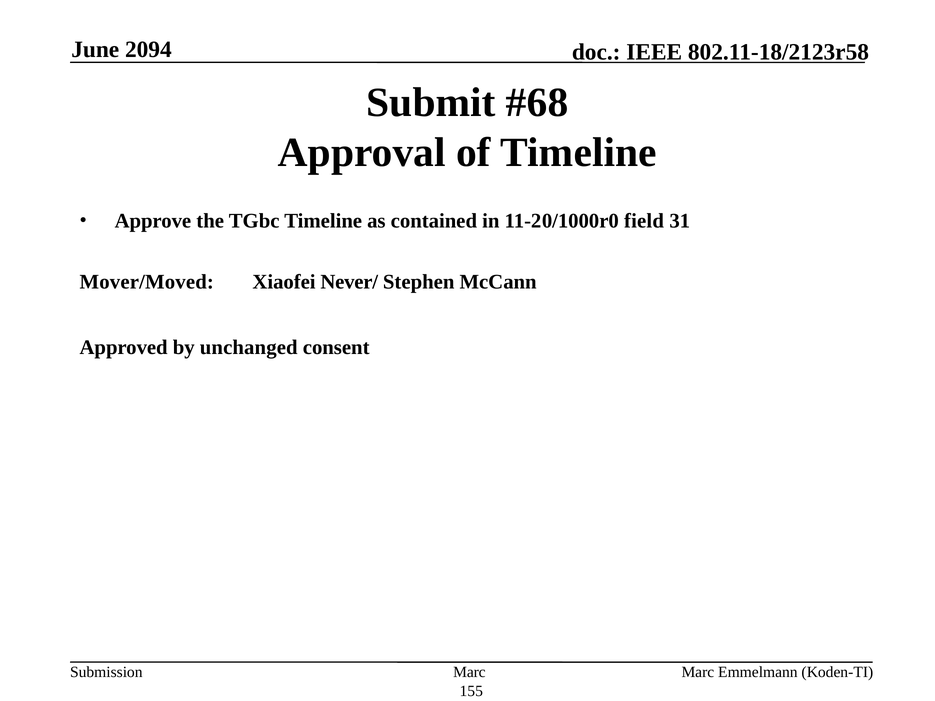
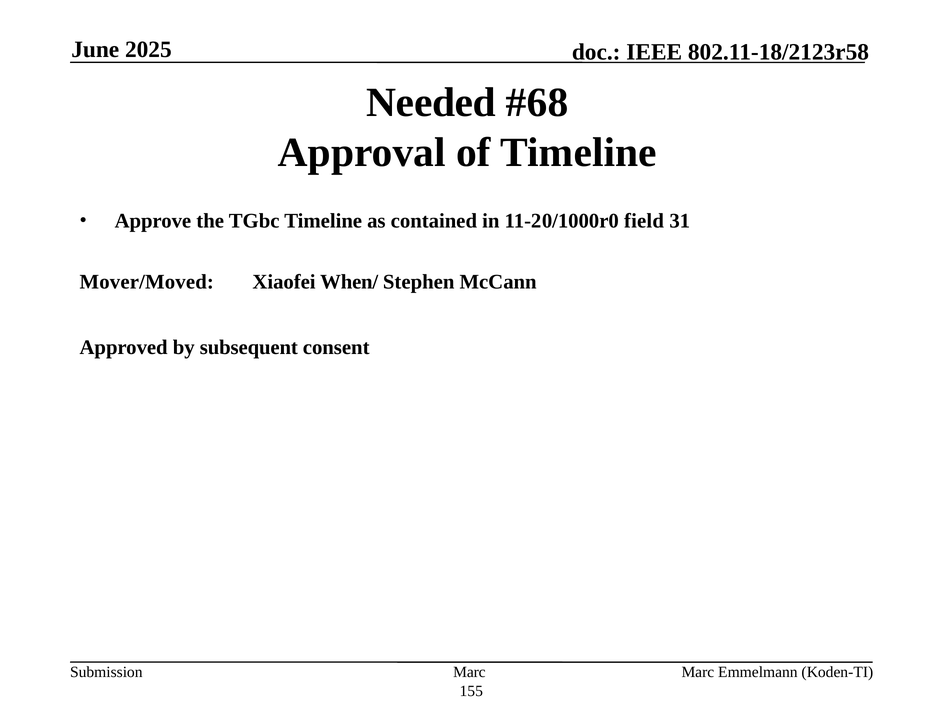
2094: 2094 -> 2025 (148, 50)
Submit: Submit -> Needed (431, 103)
Never/: Never/ -> When/ (349, 282)
unchanged: unchanged -> subsequent (249, 348)
